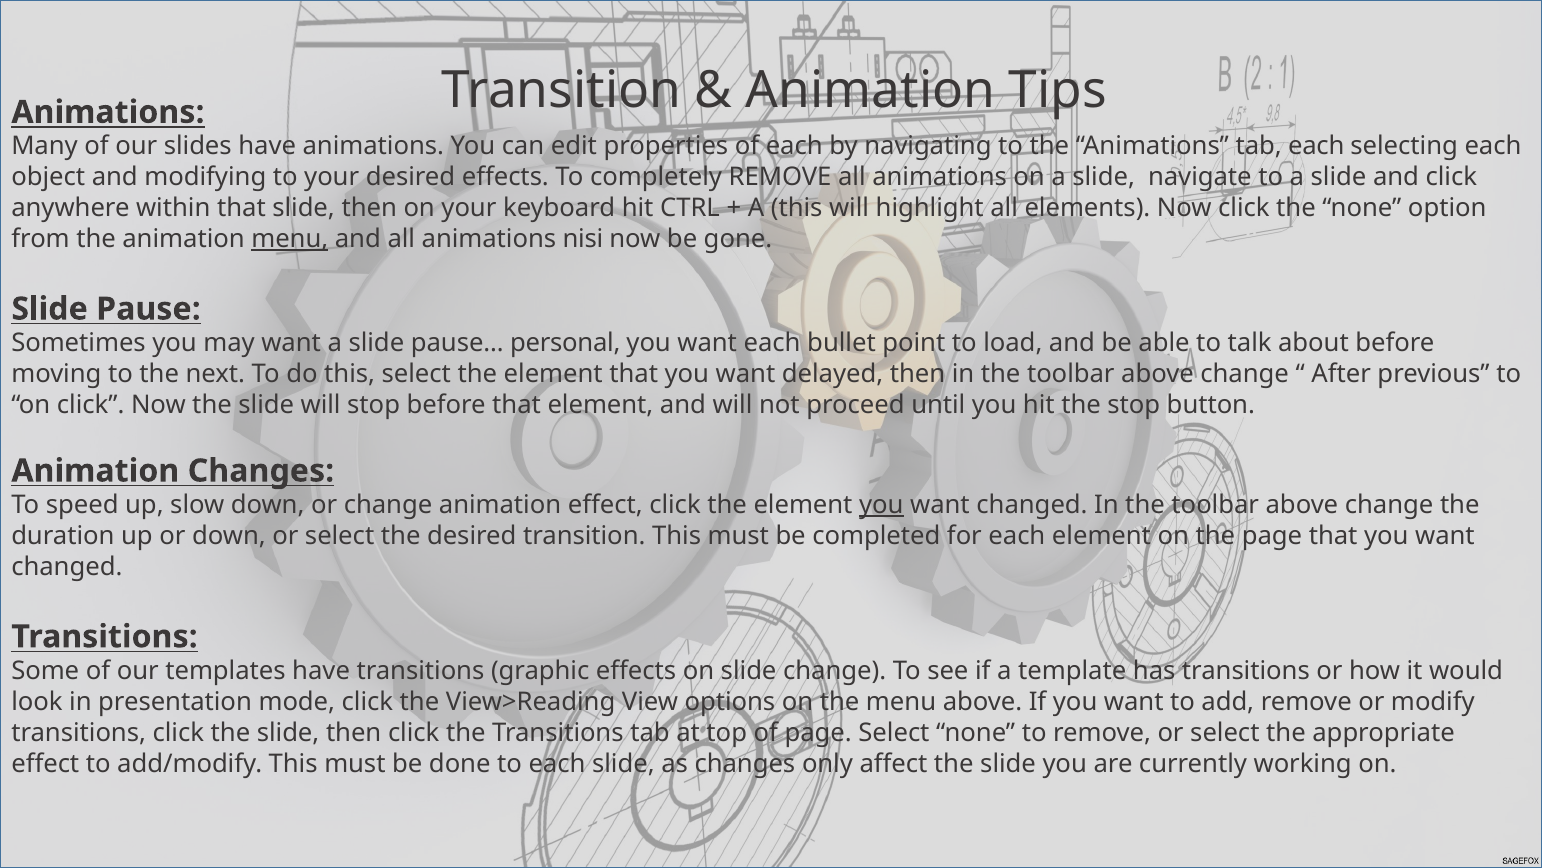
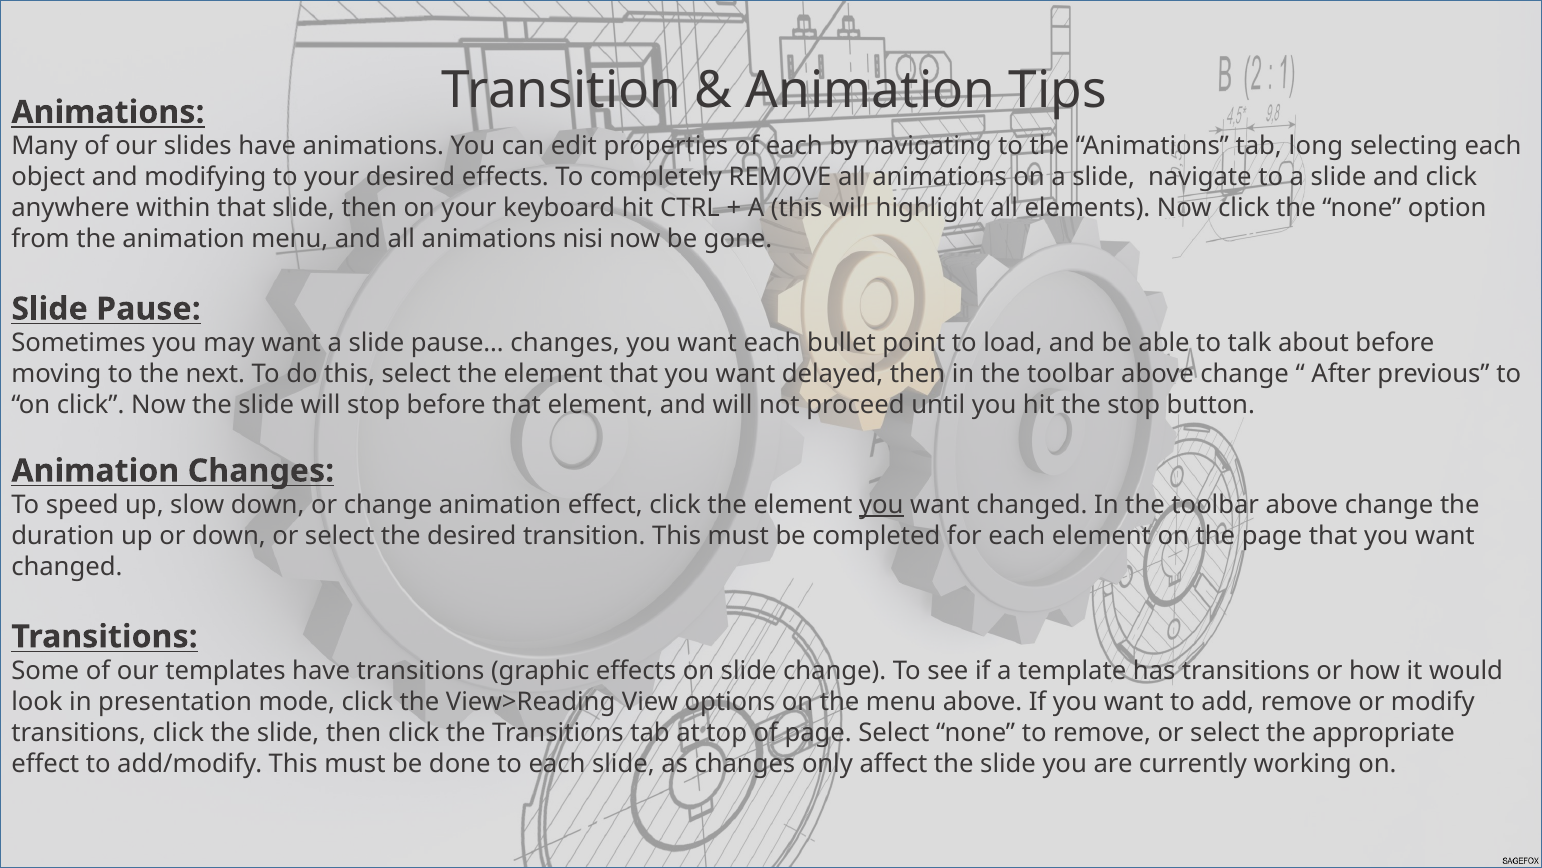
tab each: each -> long (1316, 146)
menu underline: present -> none (290, 239)
pause… personal: personal -> changes (565, 343)
